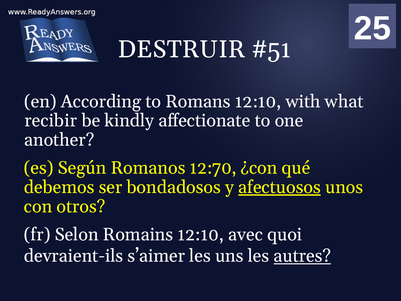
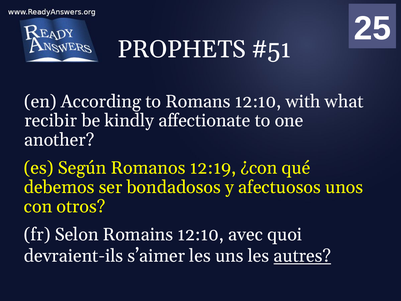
DESTRUIR: DESTRUIR -> PROPHETS (182, 50)
12:70: 12:70 -> 12:19 (213, 168)
afectuosos underline: present -> none (280, 187)
